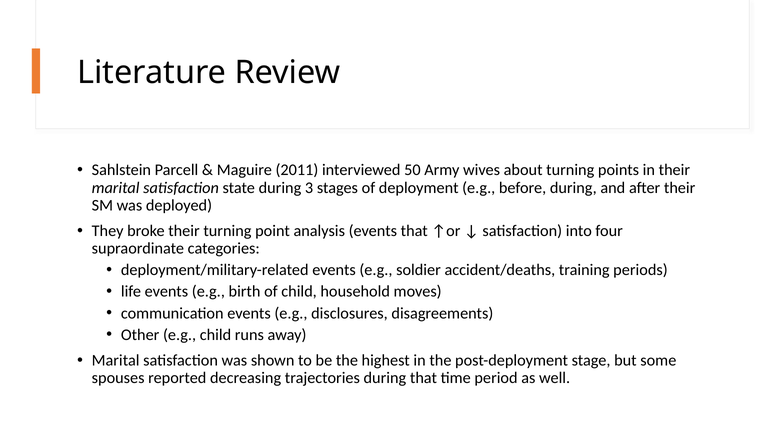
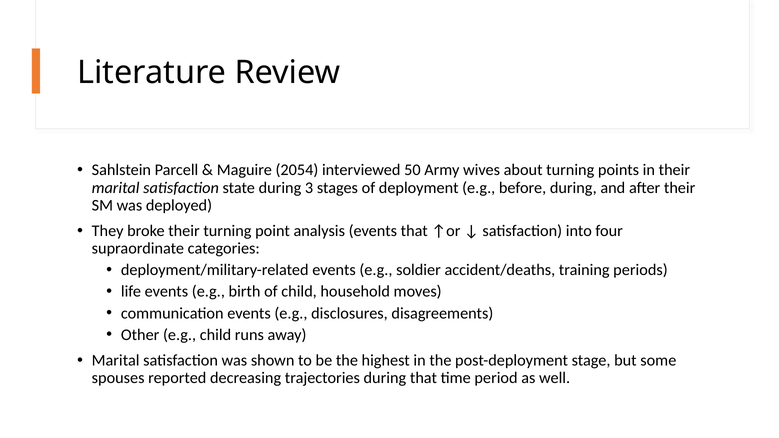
2011: 2011 -> 2054 (297, 170)
